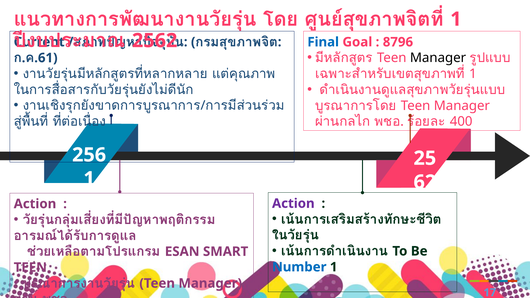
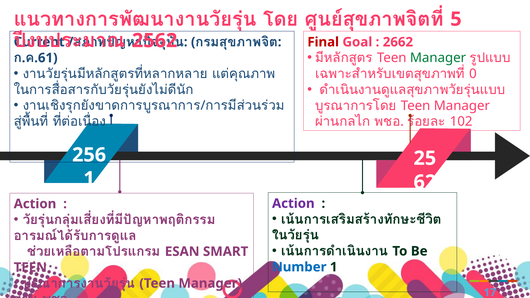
1: 1 -> 5 (456, 19)
Final colour: blue -> red (323, 42)
8796: 8796 -> 2662 (398, 42)
Manager colour: black -> green (438, 58)
1: 1 -> 0 (473, 74)
400: 400 -> 102 (461, 122)
